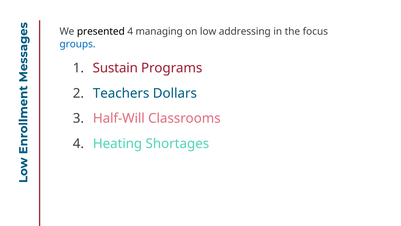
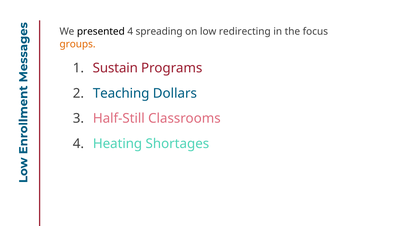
managing: managing -> spreading (159, 32)
addressing: addressing -> redirecting (245, 32)
groups colour: blue -> orange (78, 44)
Teachers: Teachers -> Teaching (121, 93)
Half-Will: Half-Will -> Half-Still (119, 118)
